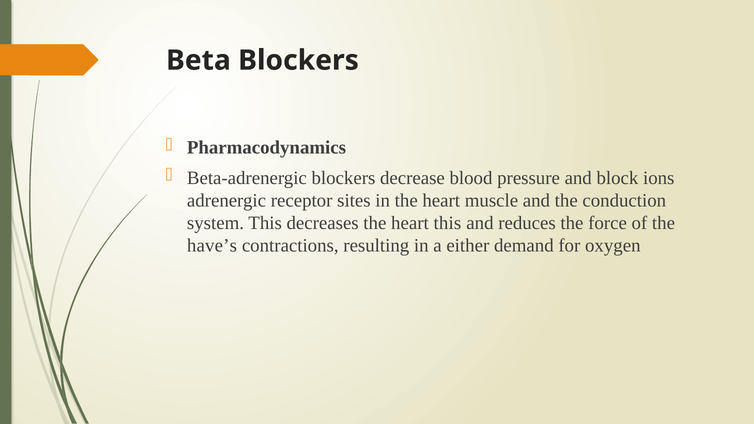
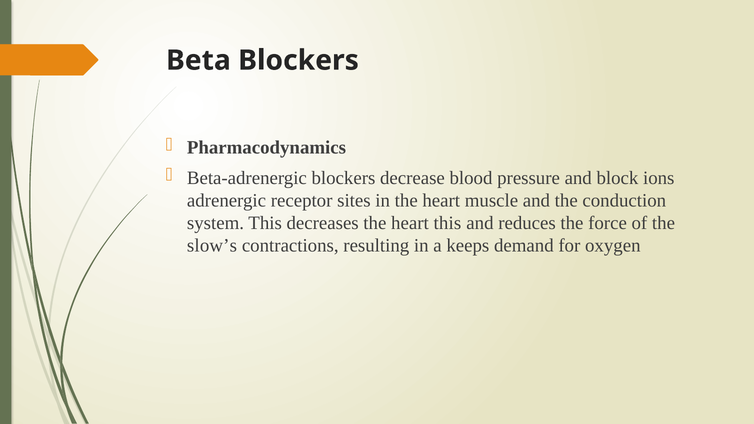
have’s: have’s -> slow’s (212, 246)
either: either -> keeps (468, 246)
